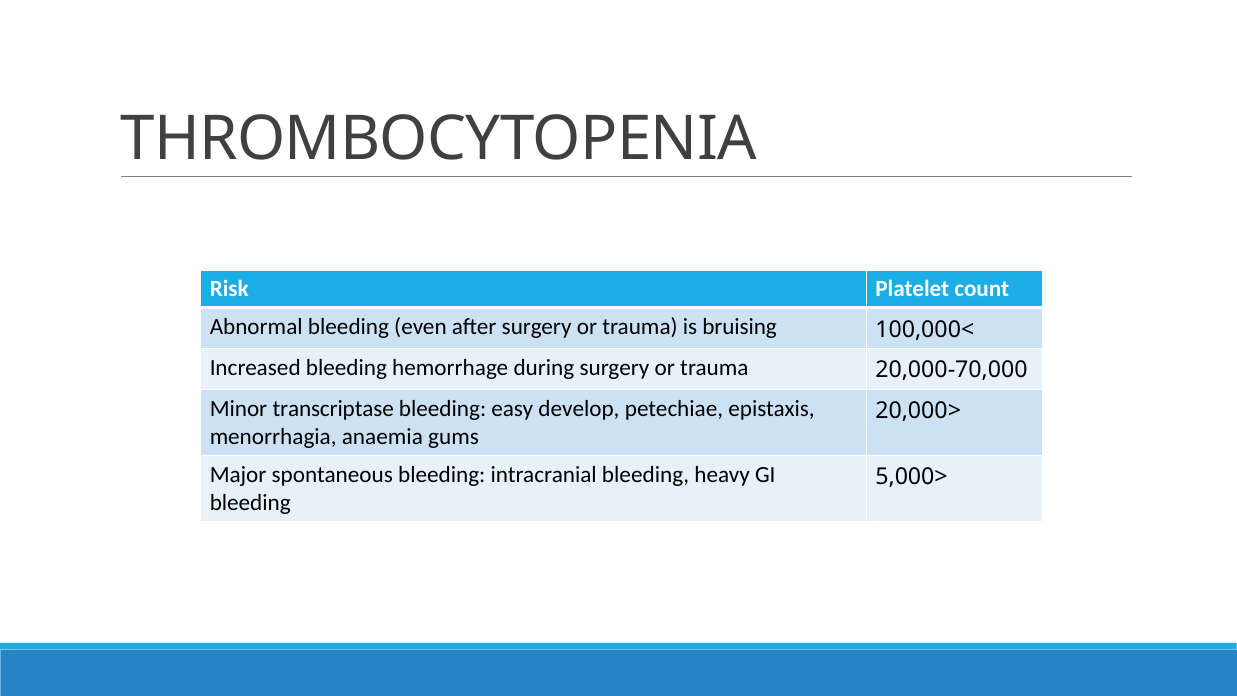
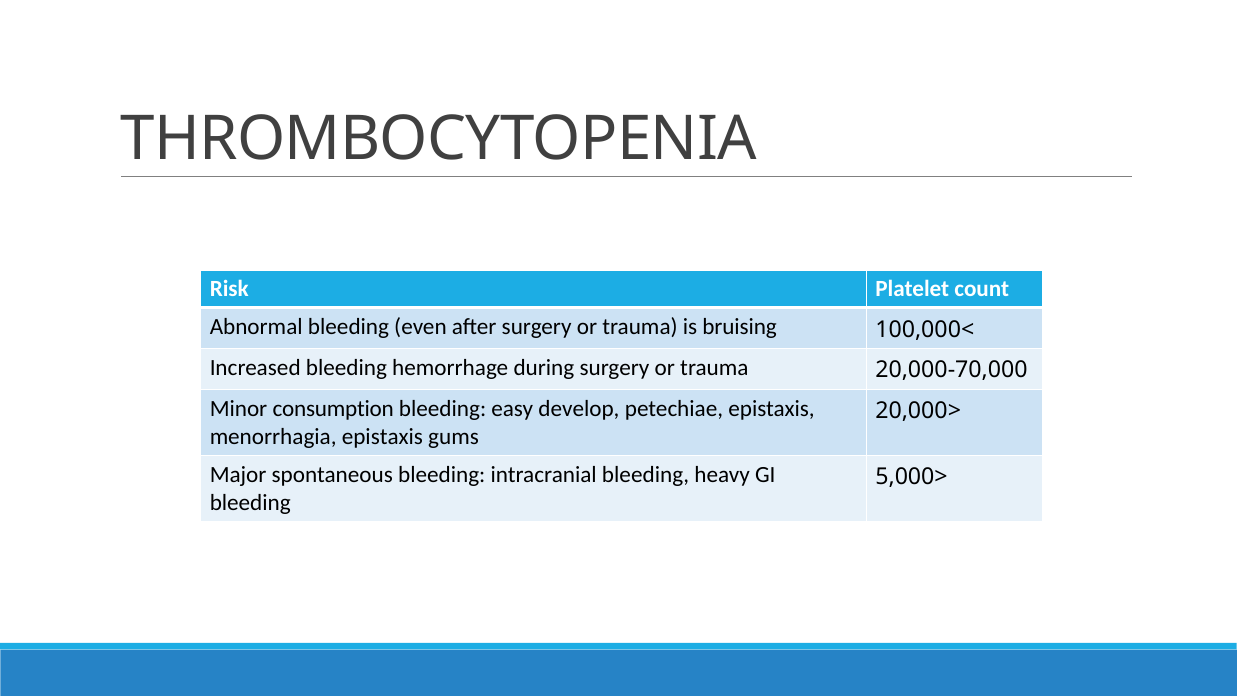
transcriptase: transcriptase -> consumption (333, 408)
menorrhagia anaemia: anaemia -> epistaxis (382, 437)
